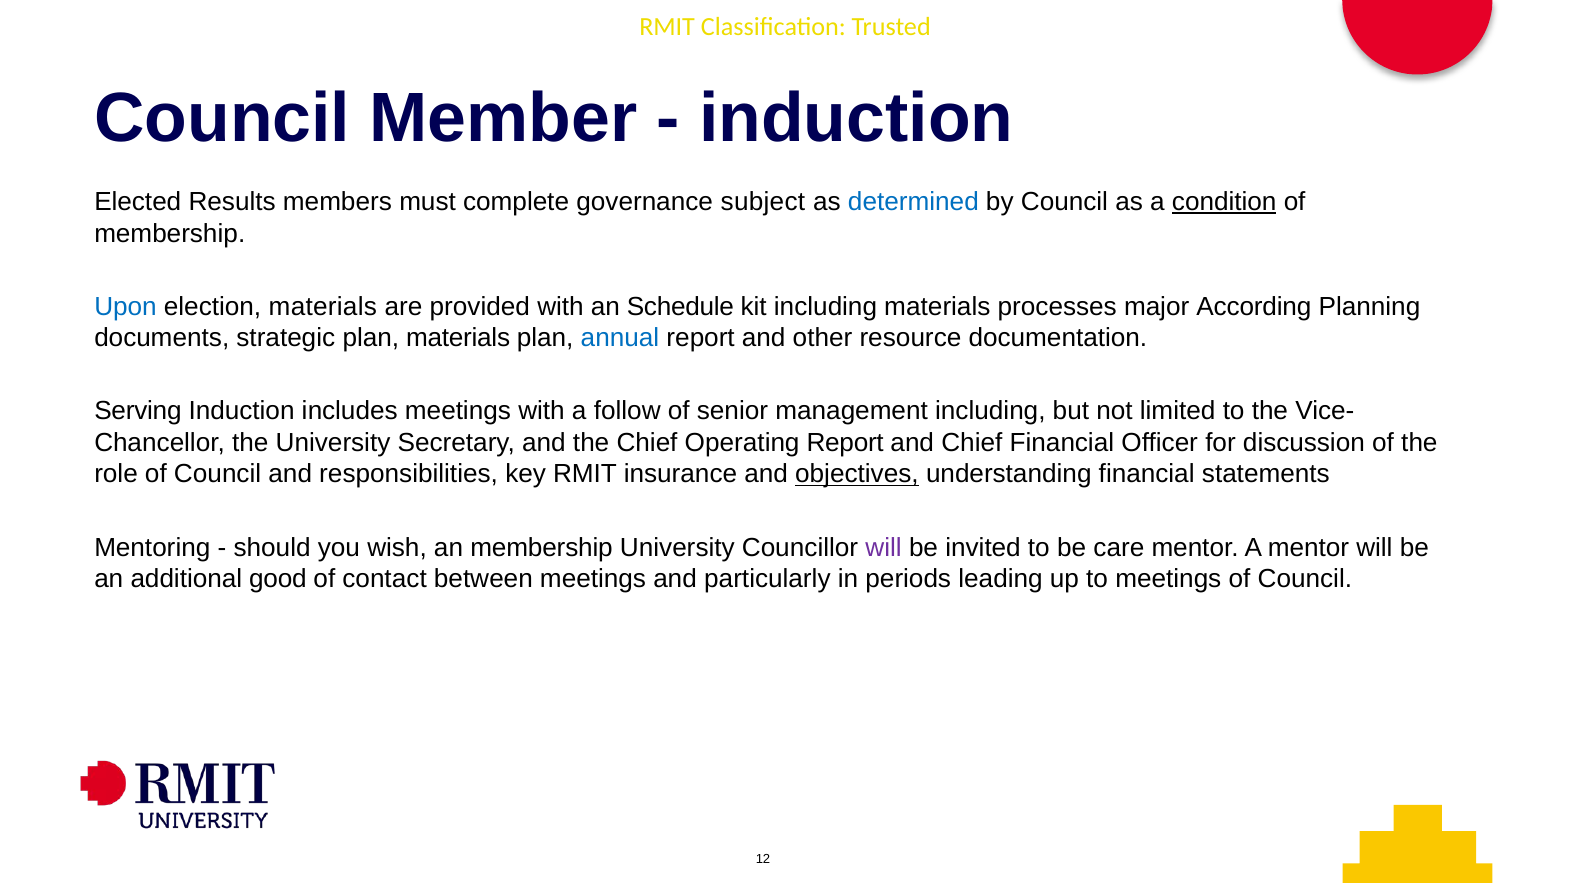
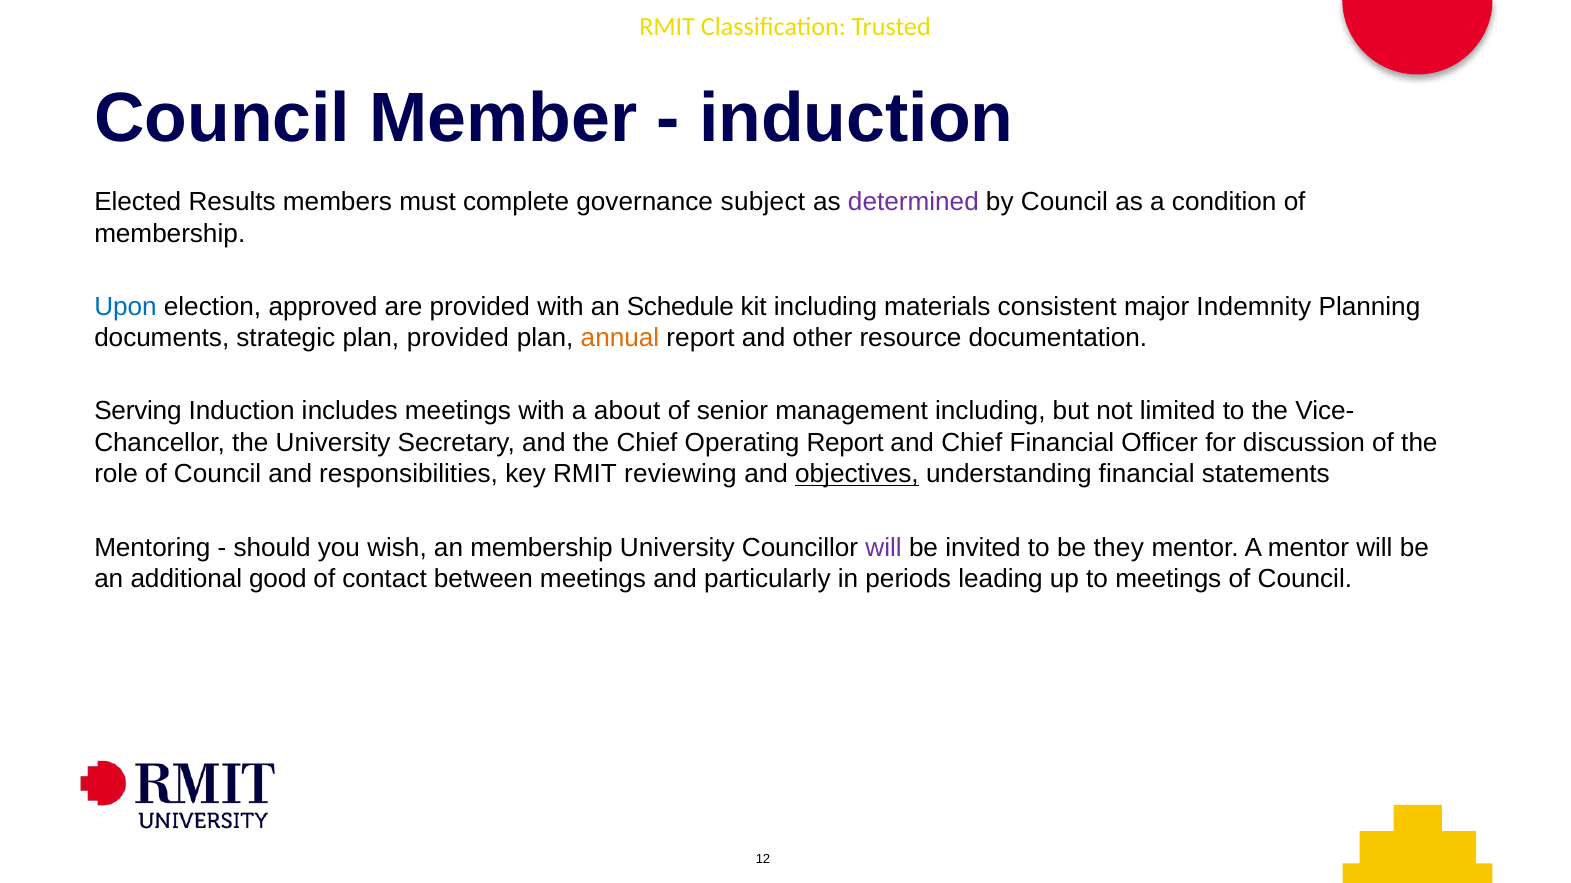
determined colour: blue -> purple (913, 202)
condition underline: present -> none (1224, 202)
election materials: materials -> approved (323, 307)
processes: processes -> consistent (1057, 307)
According: According -> Indemnity (1254, 307)
plan materials: materials -> provided (458, 338)
annual colour: blue -> orange (620, 338)
follow: follow -> about (627, 412)
insurance: insurance -> reviewing (680, 475)
care: care -> they (1119, 548)
